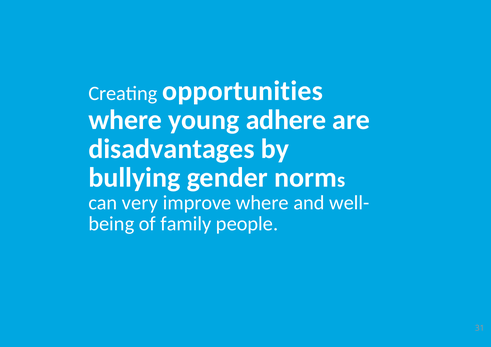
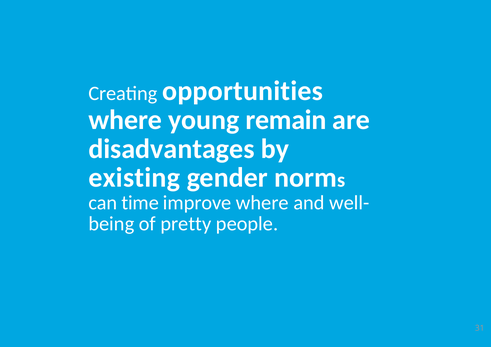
adhere: adhere -> remain (286, 120)
bullying: bullying -> existing (134, 178)
very: very -> time (140, 203)
family: family -> pretty (186, 224)
